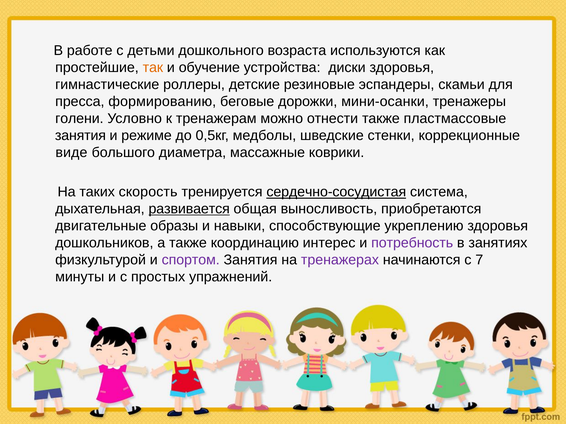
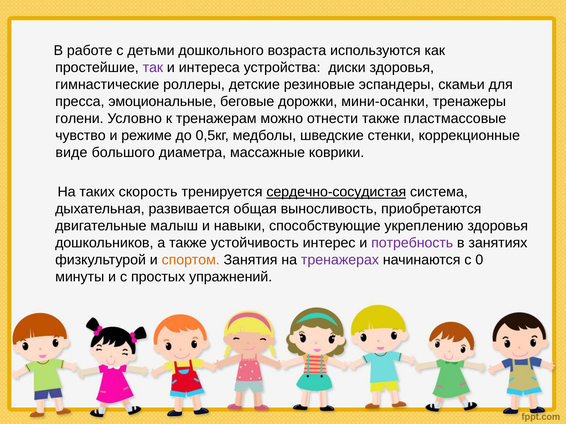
так colour: orange -> purple (153, 68)
обучение: обучение -> интереса (209, 68)
формированию: формированию -> эмоциональные (162, 102)
занятия: занятия -> чувство (80, 136)
развивается underline: present -> none (189, 209)
образы: образы -> малыш (174, 226)
координацию: координацию -> устойчивость (255, 243)
спортом colour: purple -> orange (191, 260)
7: 7 -> 0 (479, 260)
